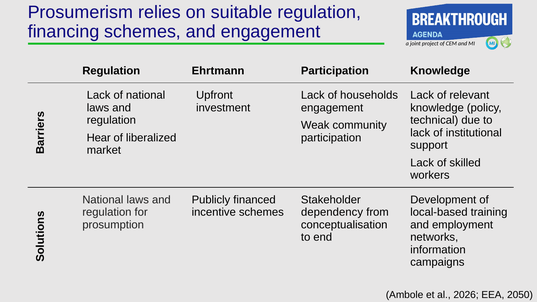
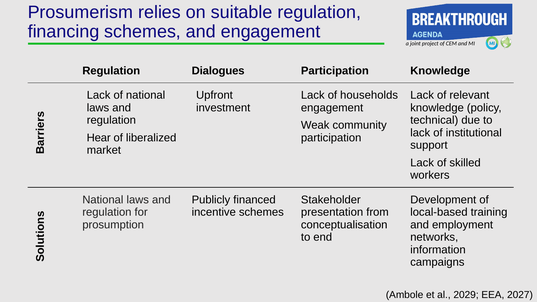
Ehrtmann: Ehrtmann -> Dialogues (218, 71)
dependency: dependency -> presentation (332, 212)
2026: 2026 -> 2029 (466, 295)
2050: 2050 -> 2027 (520, 295)
